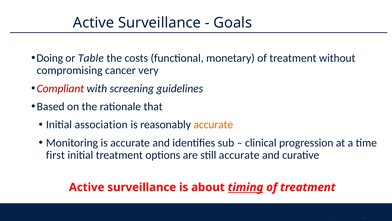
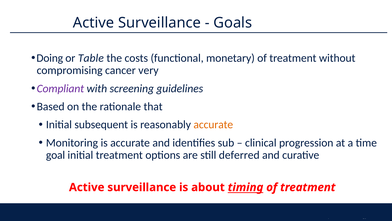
Compliant colour: red -> purple (60, 88)
association: association -> subsequent (101, 124)
first: first -> goal (56, 155)
still accurate: accurate -> deferred (239, 155)
